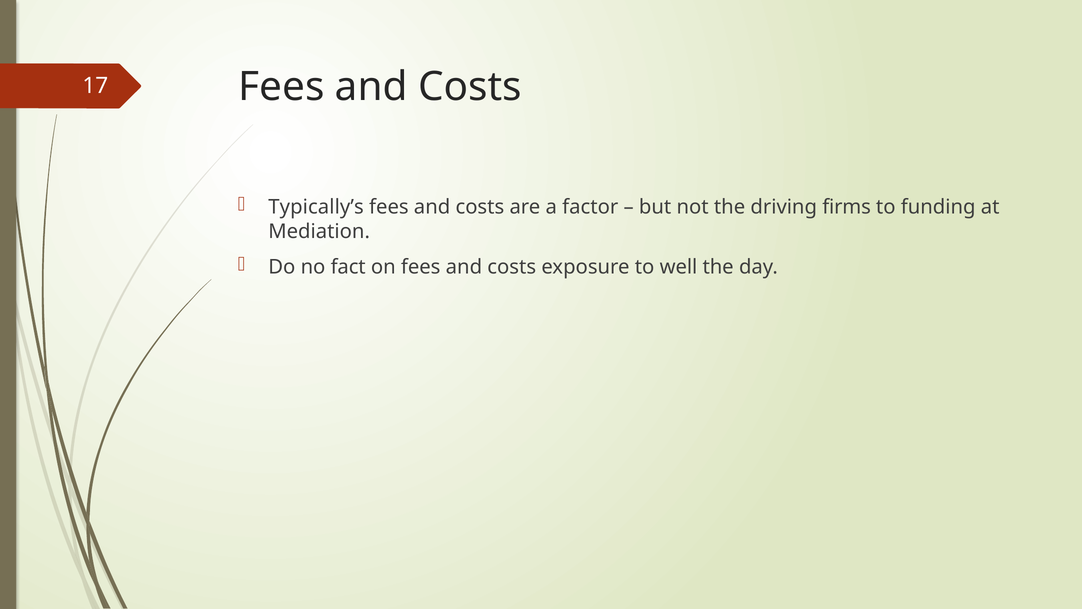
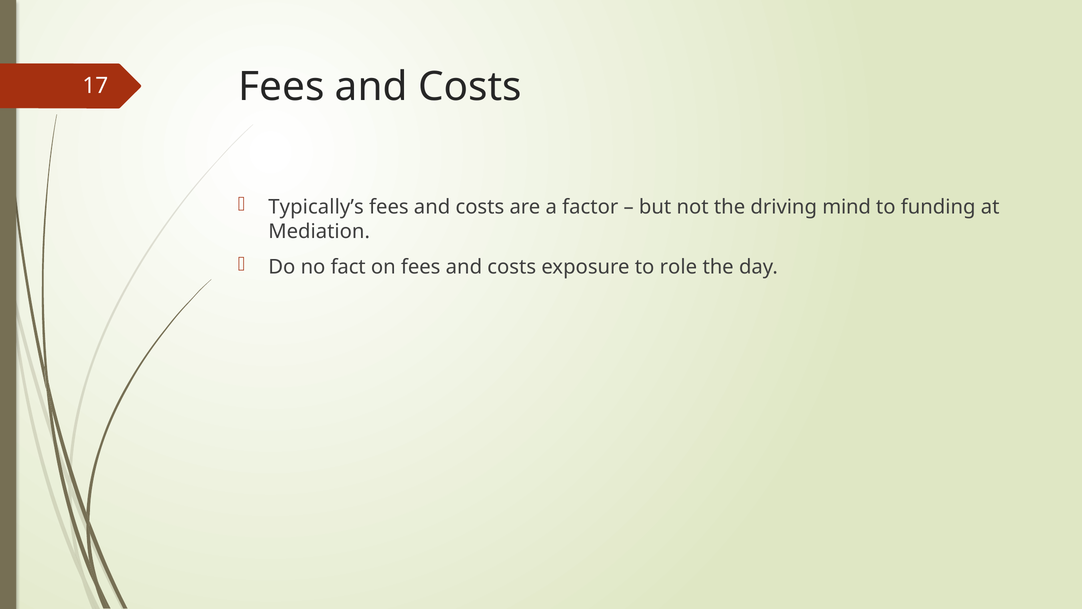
firms: firms -> mind (847, 207)
well: well -> role (678, 267)
